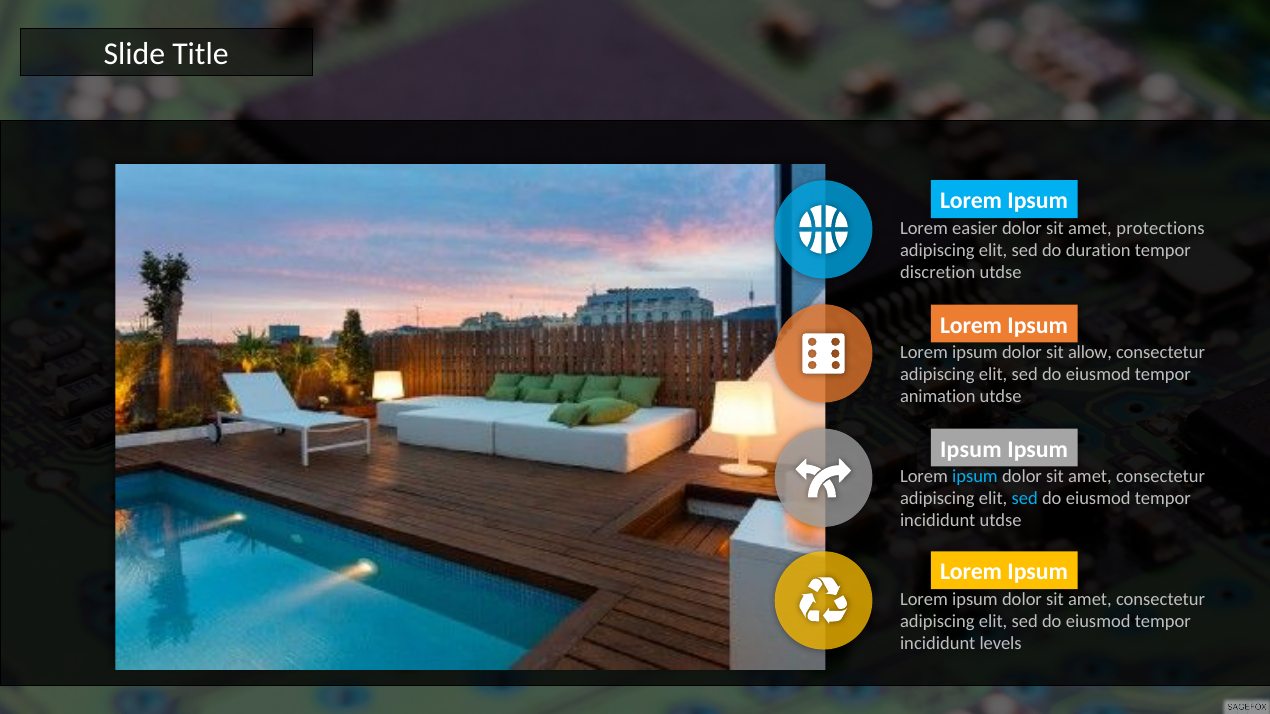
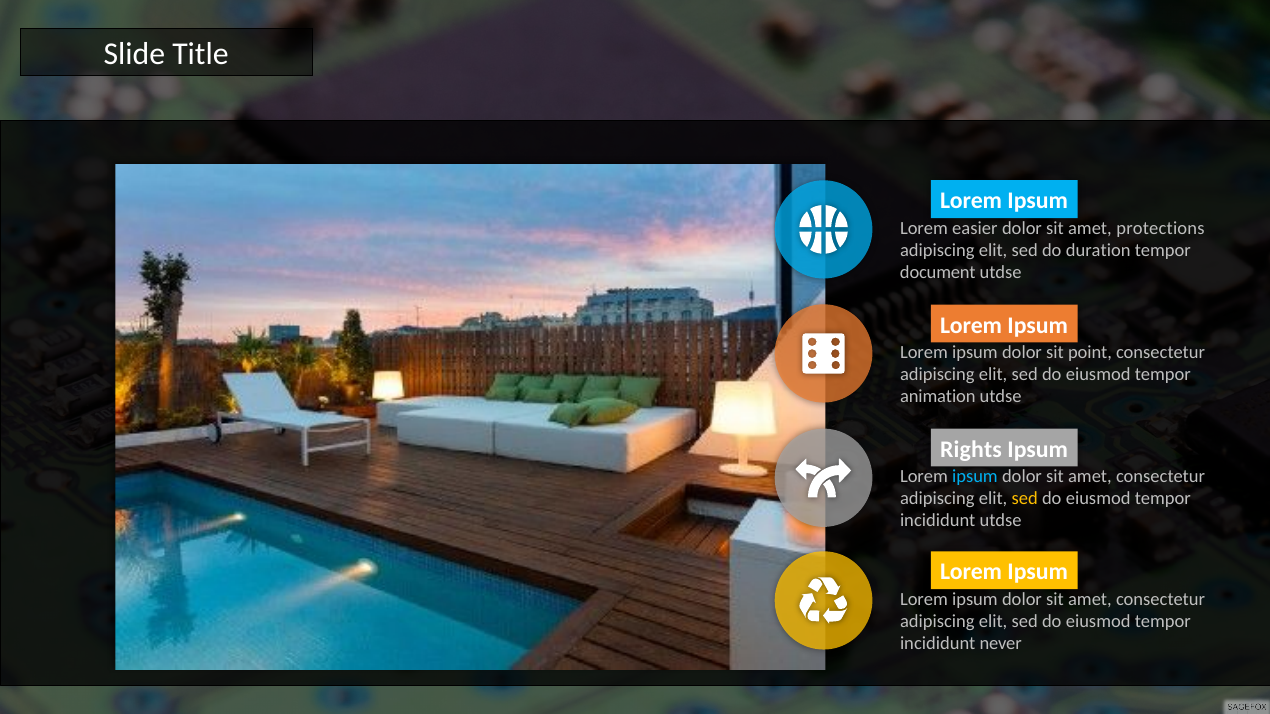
discretion: discretion -> document (938, 273)
allow: allow -> point (1090, 352)
Ipsum: Ipsum -> Rights (971, 449)
sed colour: light blue -> yellow (1025, 499)
levels: levels -> never (1001, 644)
